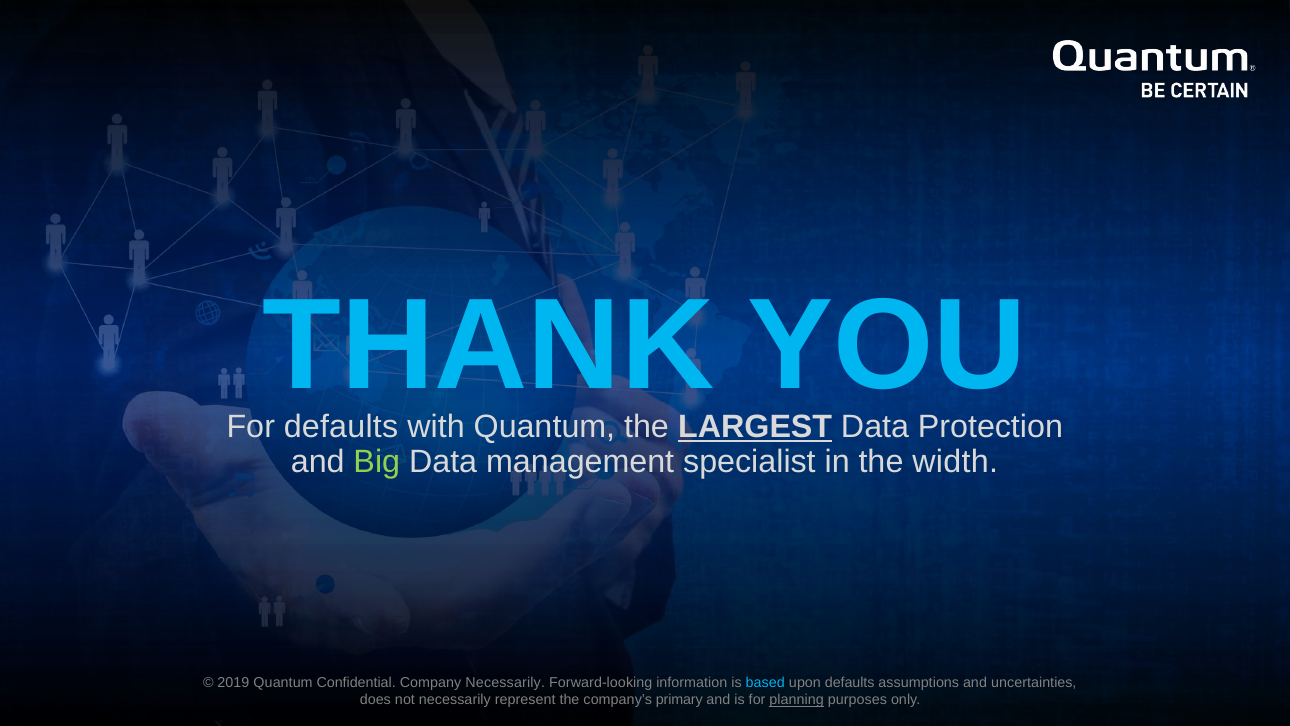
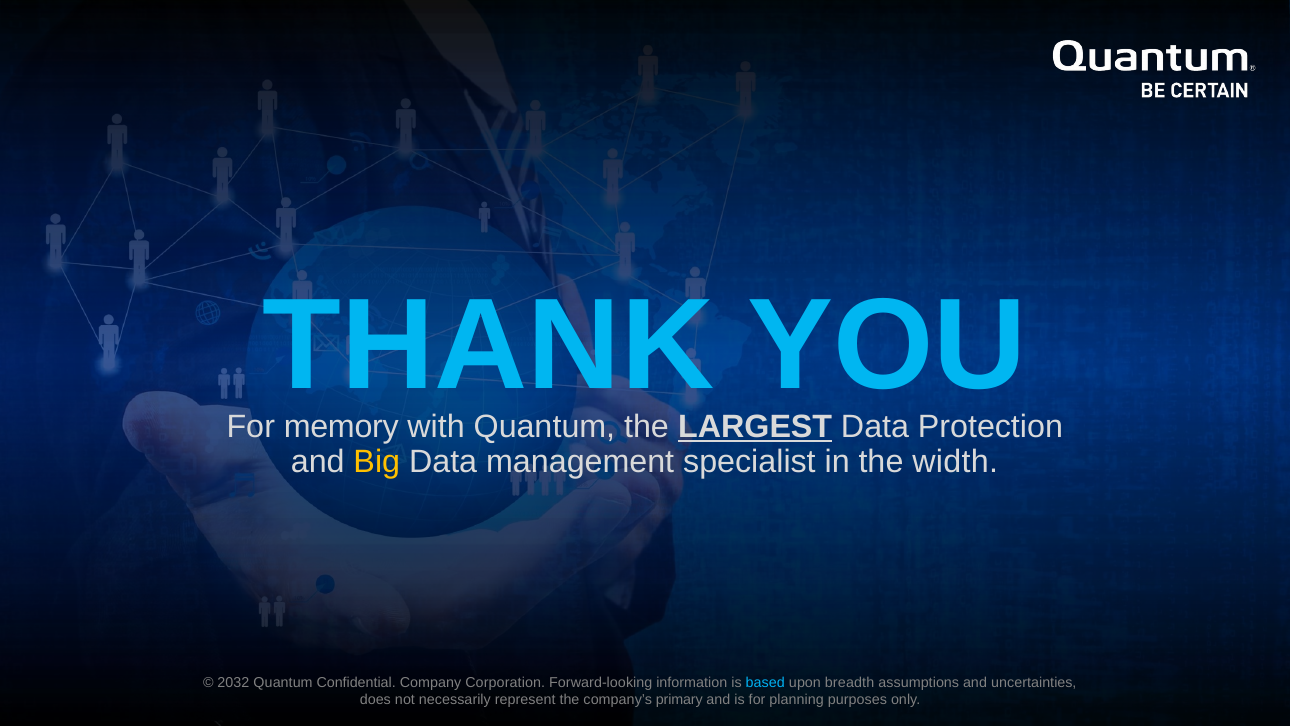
For defaults: defaults -> memory (341, 427)
Big colour: light green -> yellow (377, 462)
2019: 2019 -> 2032 (233, 683)
Company Necessarily: Necessarily -> Corporation (505, 683)
upon defaults: defaults -> breadth (850, 683)
planning underline: present -> none (797, 700)
